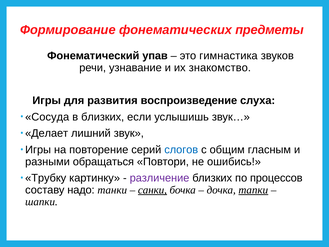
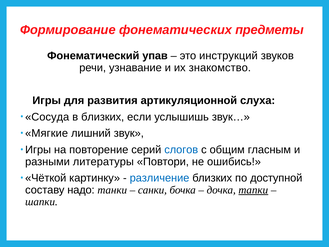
гимнастика: гимнастика -> инструкций (228, 56)
воспроизведение: воспроизведение -> артикуляционной (189, 100)
Делает: Делает -> Мягкие (47, 133)
обращаться: обращаться -> литературы (103, 161)
Трубку: Трубку -> Чёткой (46, 178)
различение colour: purple -> blue (160, 178)
процессов: процессов -> доступной (276, 178)
санки underline: present -> none (152, 190)
